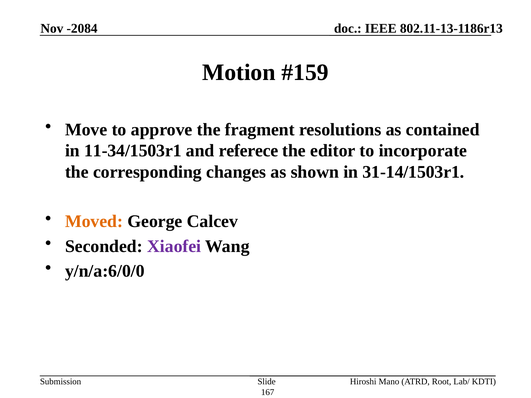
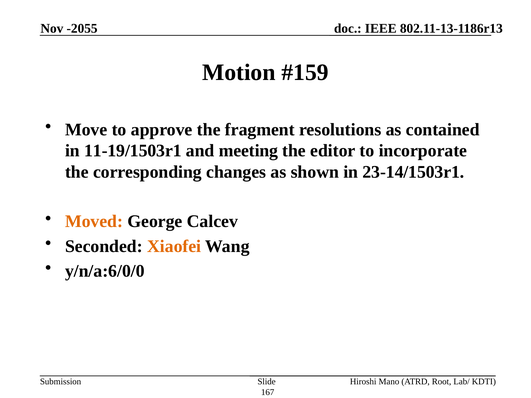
-2084: -2084 -> -2055 (82, 28)
11-34/1503r1: 11-34/1503r1 -> 11-19/1503r1 (133, 151)
referece: referece -> meeting (249, 151)
31-14/1503r1: 31-14/1503r1 -> 23-14/1503r1 (413, 172)
Xiaofei colour: purple -> orange (174, 246)
